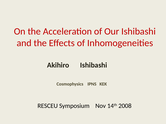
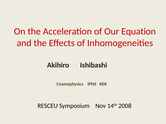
Our Ishibashi: Ishibashi -> Equation (139, 32)
